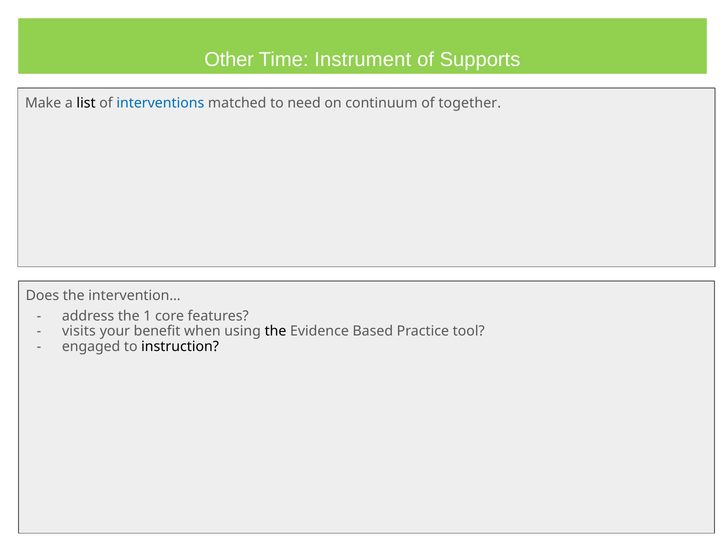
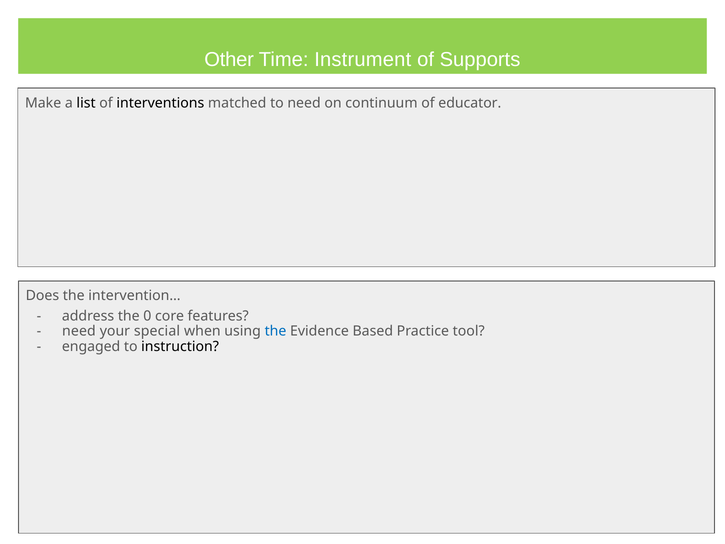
interventions colour: blue -> black (160, 103)
together: together -> educator (470, 103)
1: 1 -> 0 (147, 316)
visits: visits -> need (79, 331)
benefit: benefit -> special (157, 331)
the colour: black -> blue (275, 331)
